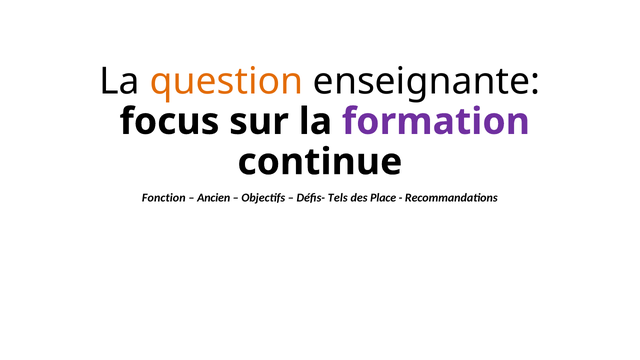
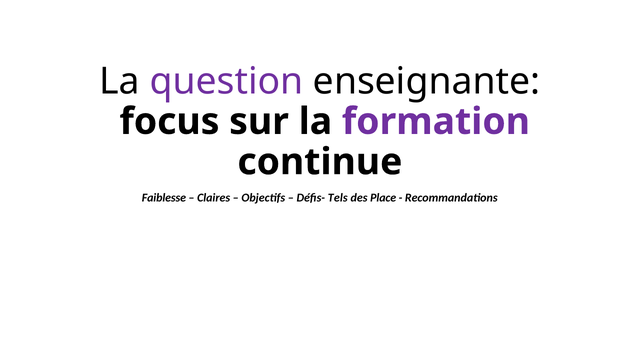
question colour: orange -> purple (226, 81)
Fonction: Fonction -> Faiblesse (164, 198)
Ancien: Ancien -> Claires (214, 198)
